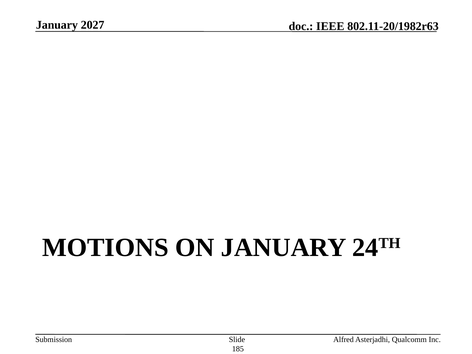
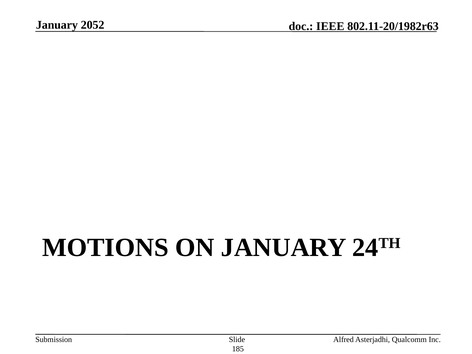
2027: 2027 -> 2052 (93, 25)
